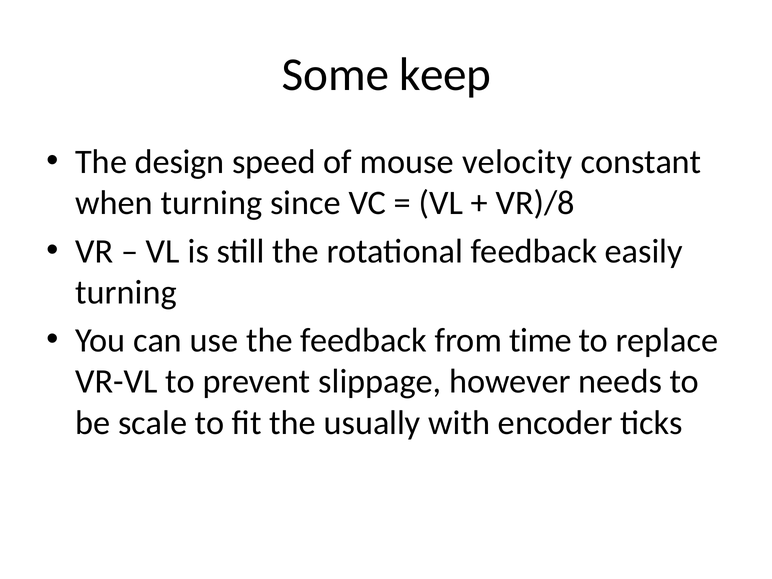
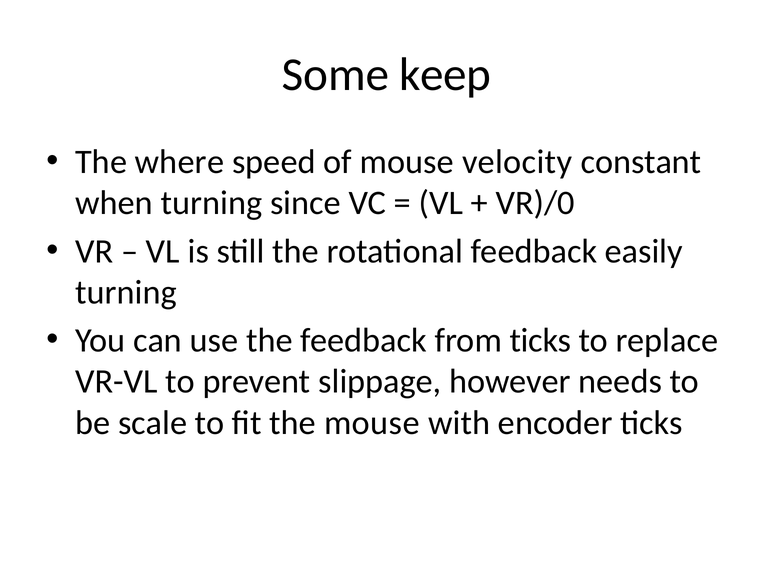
design: design -> where (179, 162)
VR)/8: VR)/8 -> VR)/0 (535, 203)
from time: time -> ticks (541, 340)
the usually: usually -> mouse (372, 423)
